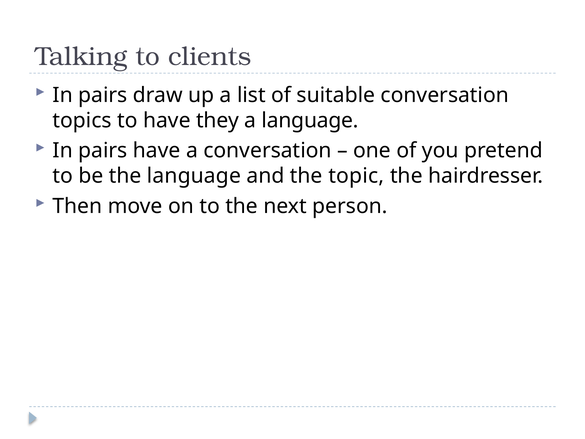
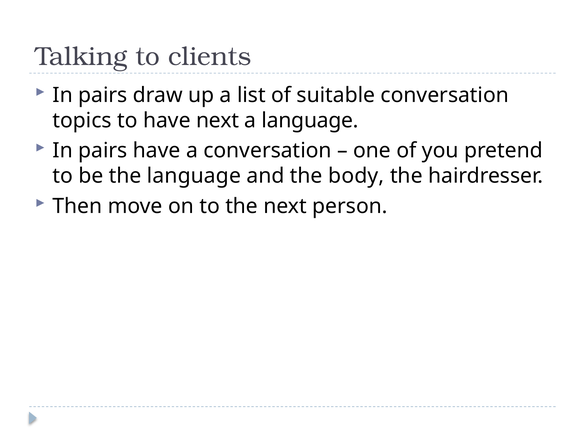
have they: they -> next (218, 120)
topic: topic -> body (356, 176)
